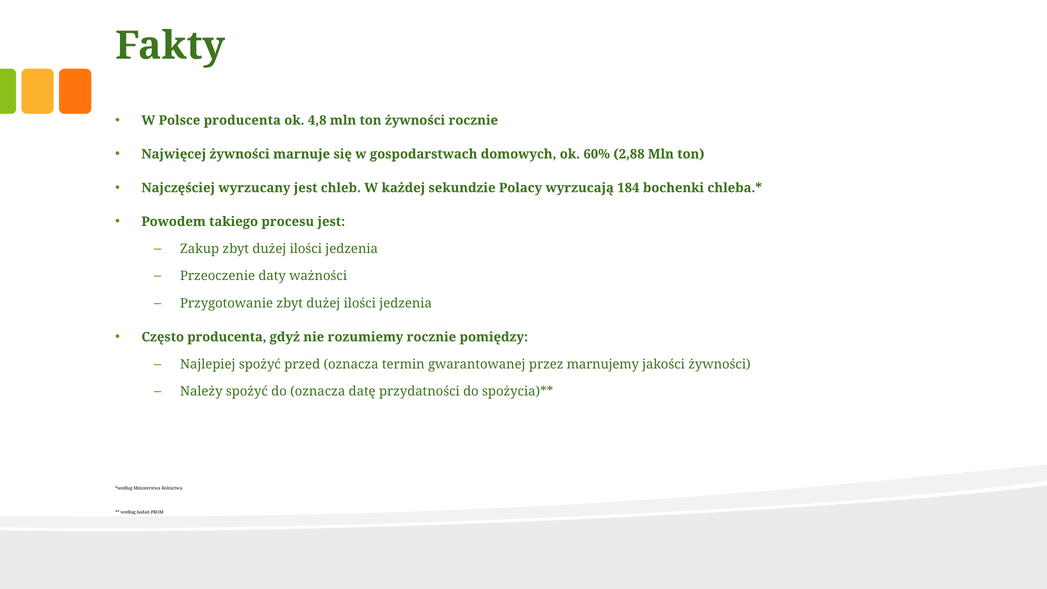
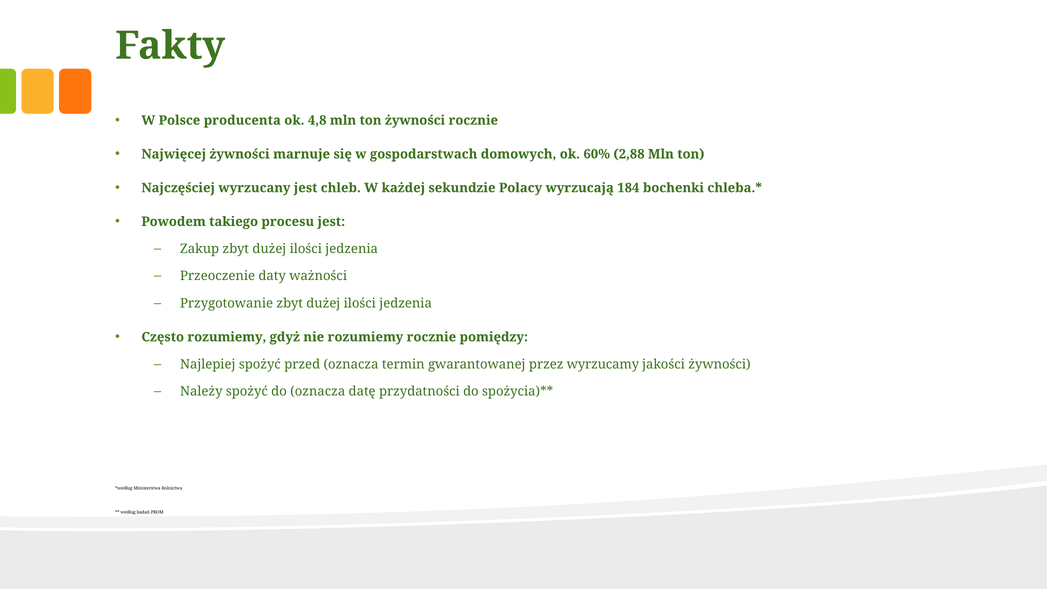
Często producenta: producenta -> rozumiemy (227, 337)
marnujemy: marnujemy -> wyrzucamy (603, 364)
